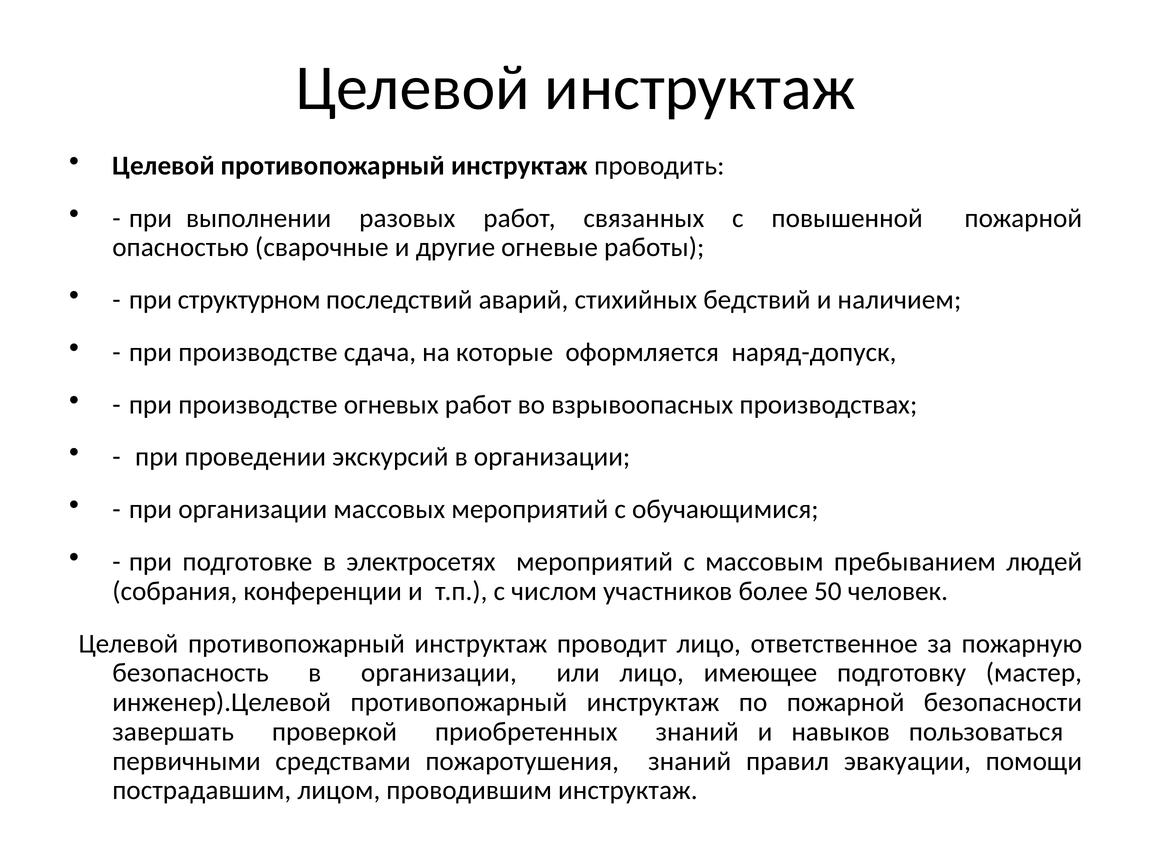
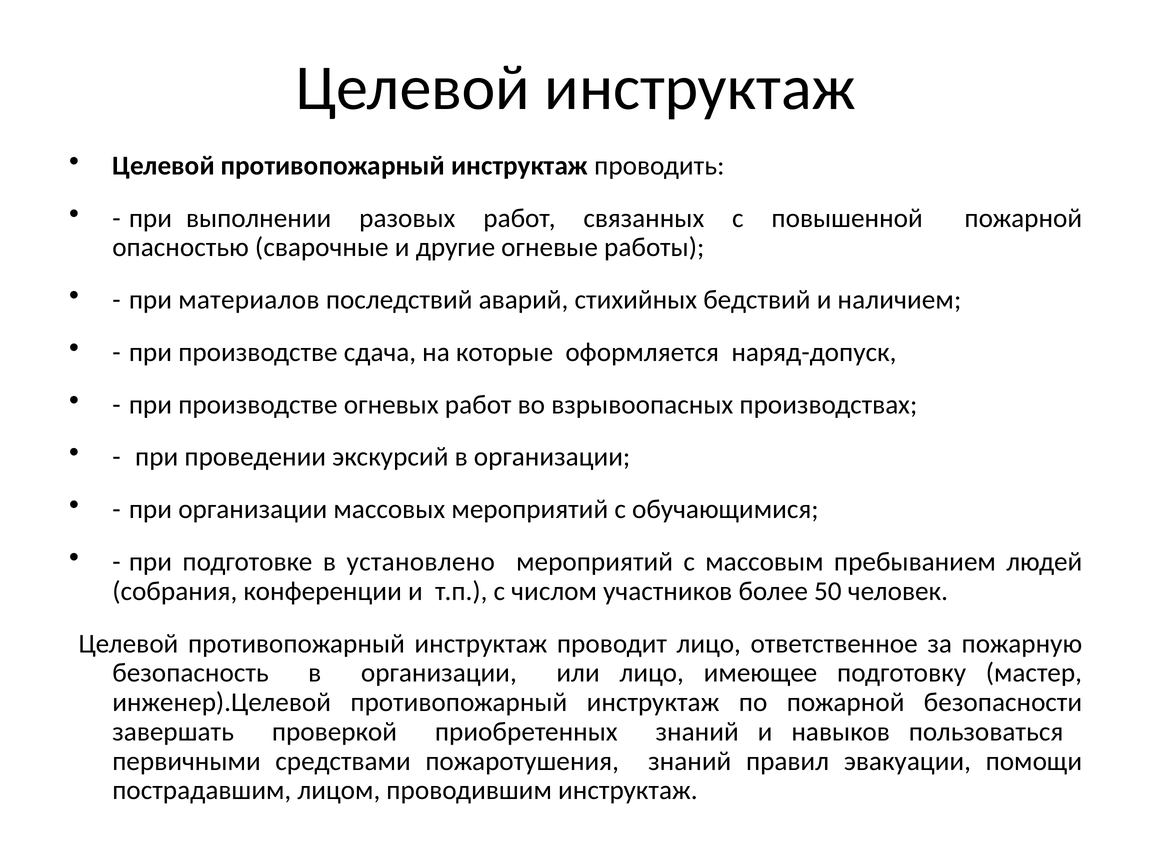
структурном: структурном -> материалов (249, 300)
электросетях: электросетях -> установлено (421, 562)
